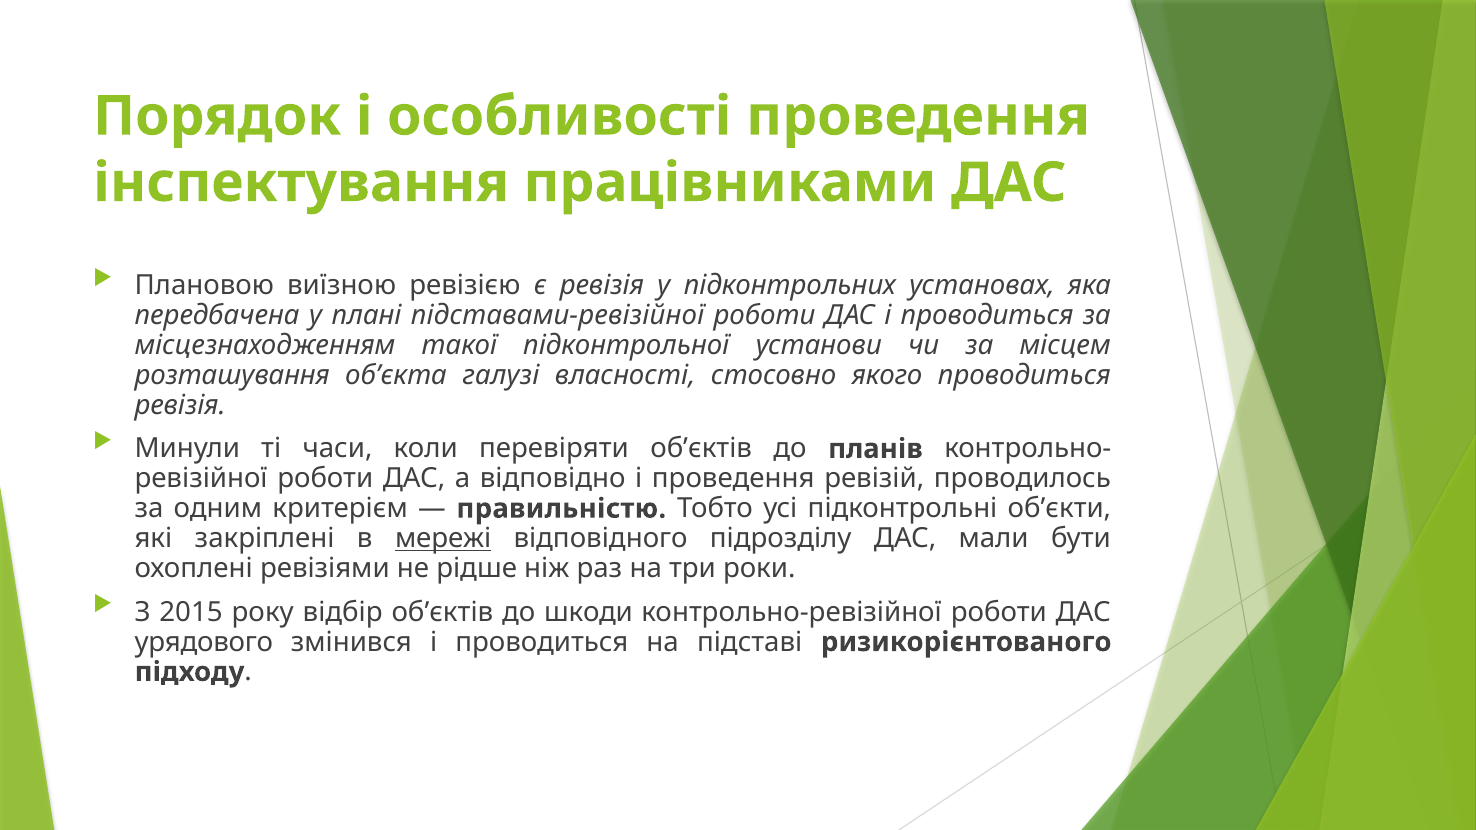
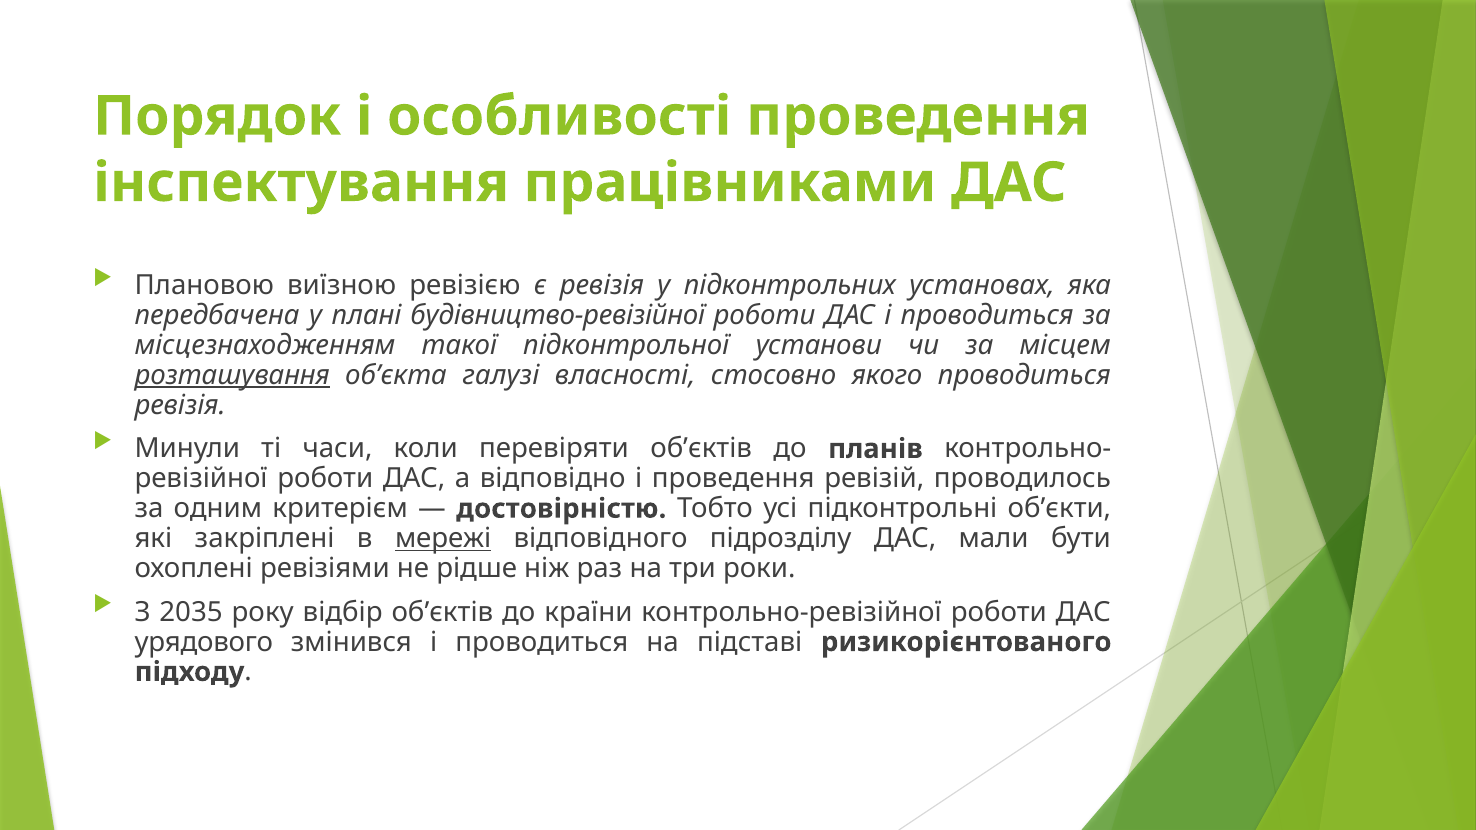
підставами-ревізійної: підставами-ревізійної -> будівництво-ревізійної (558, 316)
розташування underline: none -> present (232, 375)
правильністю: правильністю -> достовірністю (561, 509)
2015: 2015 -> 2035 (191, 612)
шкоди: шкоди -> країни (588, 612)
